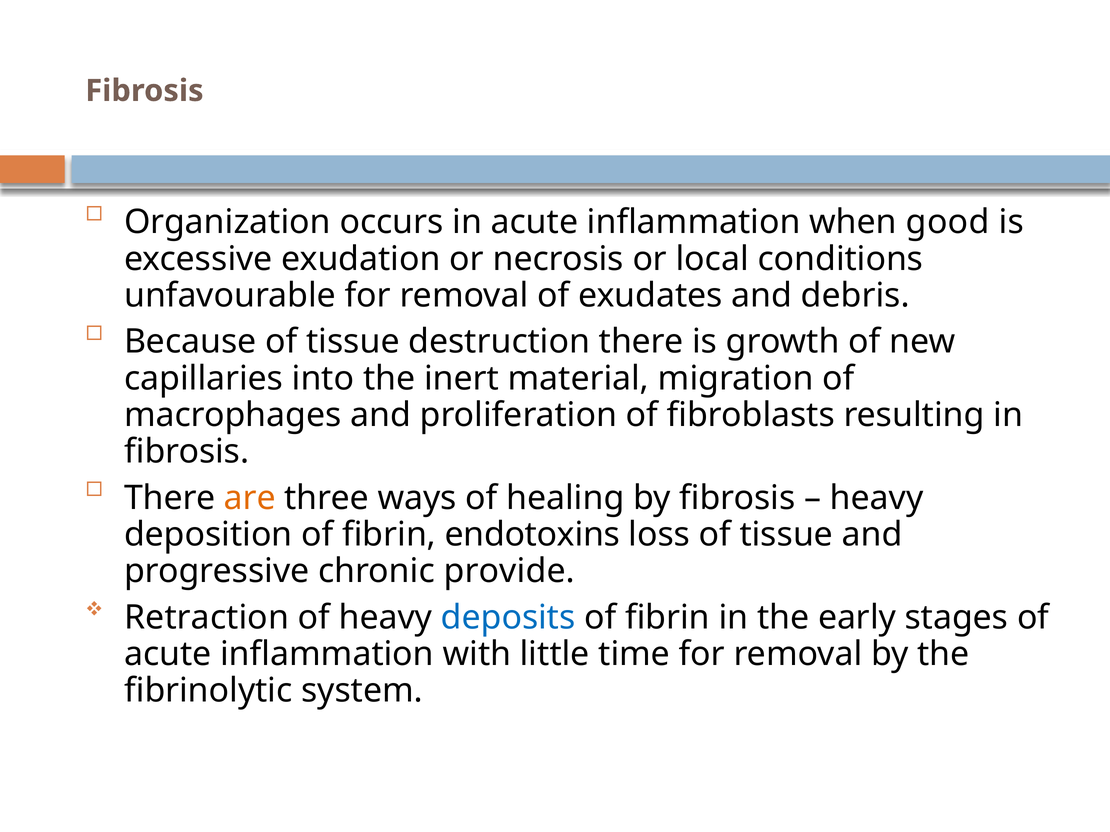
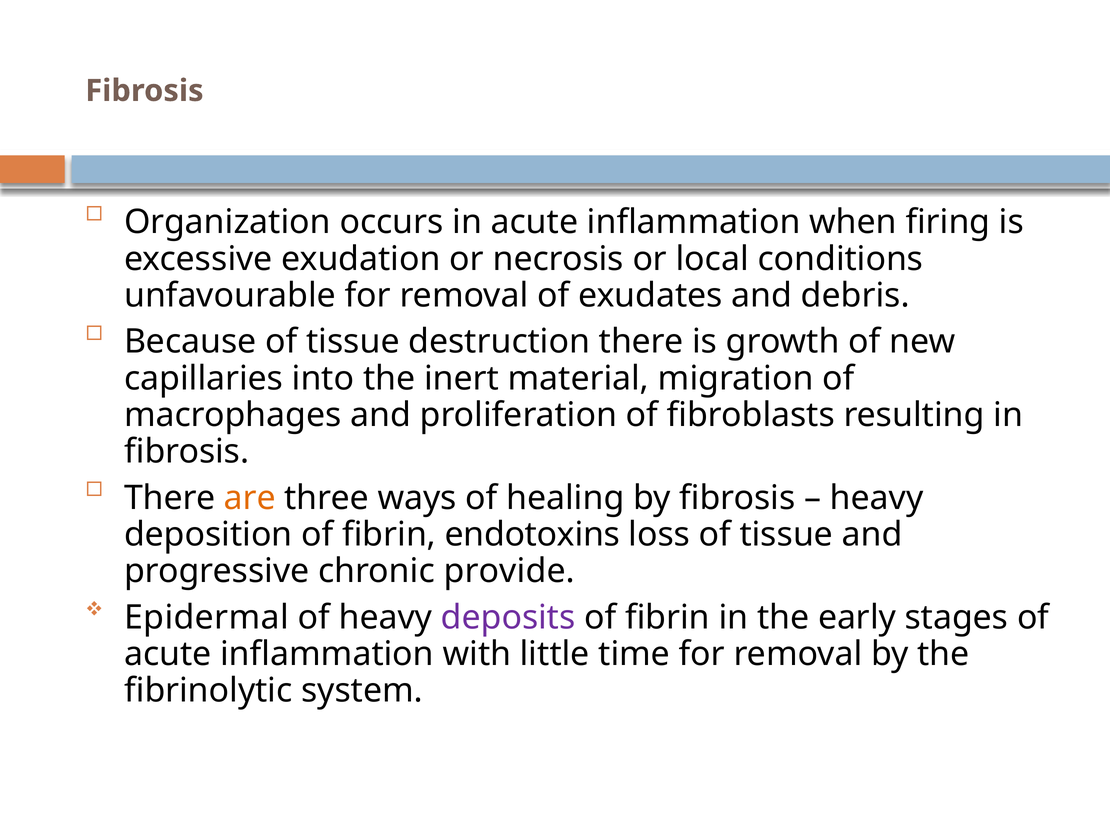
good: good -> firing (948, 222)
Retraction: Retraction -> Epidermal (206, 618)
deposits colour: blue -> purple (508, 618)
